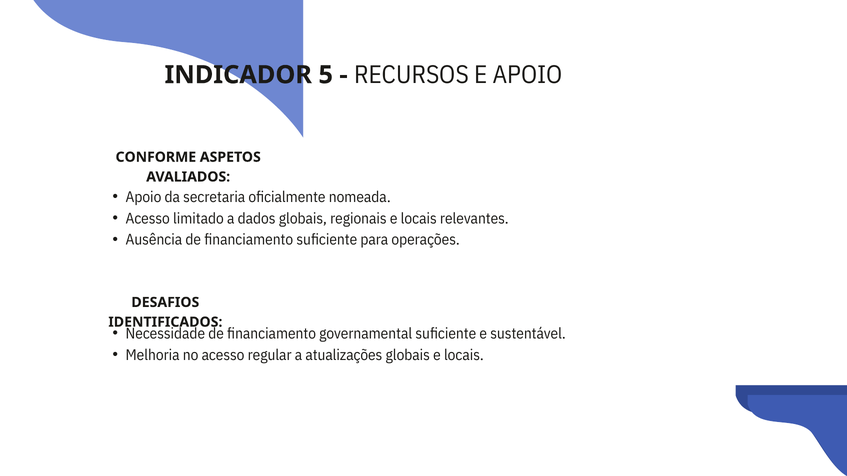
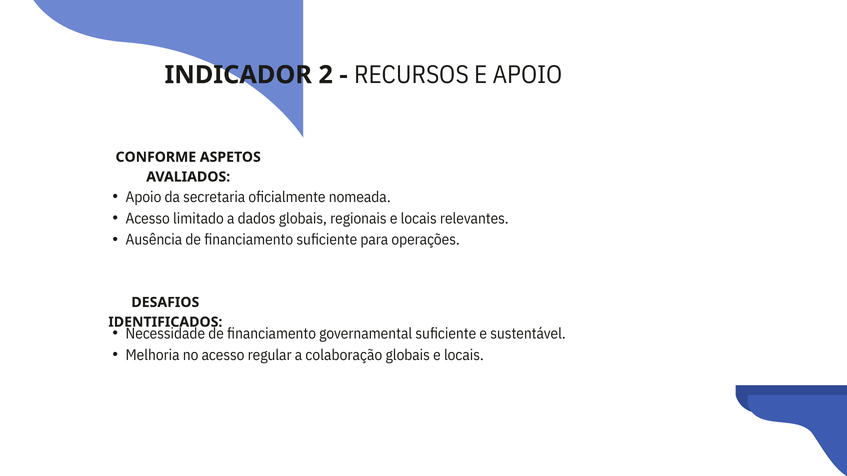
5: 5 -> 2 (326, 75)
atualizações: atualizações -> colaboração (344, 355)
